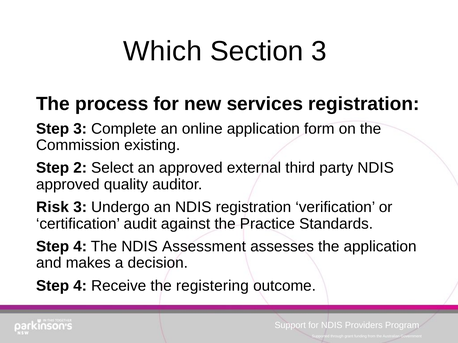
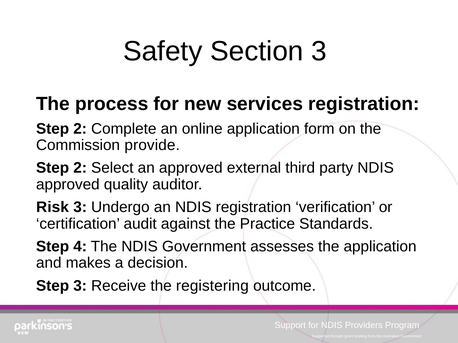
Which: Which -> Safety (163, 51)
3: 3 -> 2 (80, 129)
existing: existing -> provide (152, 145)
NDIS Assessment: Assessment -> Government (204, 247)
4: 4 -> 3 (80, 286)
